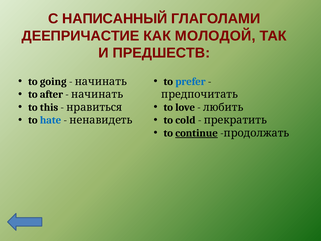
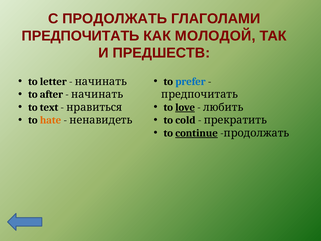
С НАПИСАННЫЙ: НАПИСАННЫЙ -> ПРОДОЛЖАТЬ (115, 19)
ДЕЕПРИЧАСТИЕ: ДЕЕПРИЧАСТИЕ -> ПРЕДПОЧИТАТЬ (81, 36)
going: going -> letter (53, 81)
this: this -> text (49, 107)
love underline: none -> present (185, 107)
hate colour: blue -> orange (51, 120)
